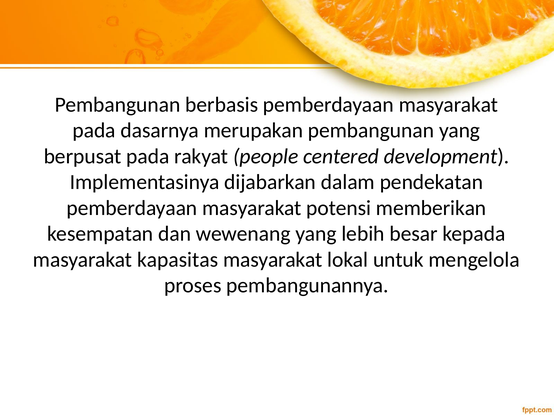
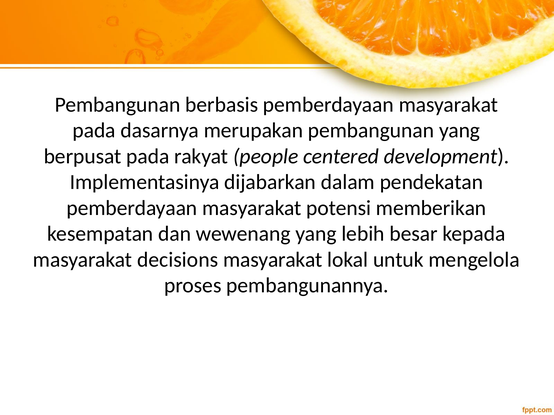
kapasitas: kapasitas -> decisions (178, 260)
